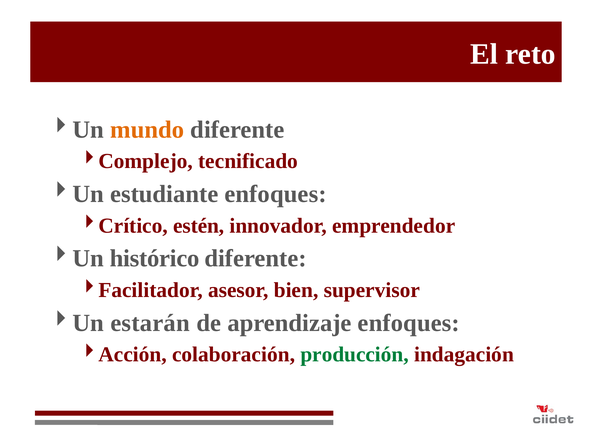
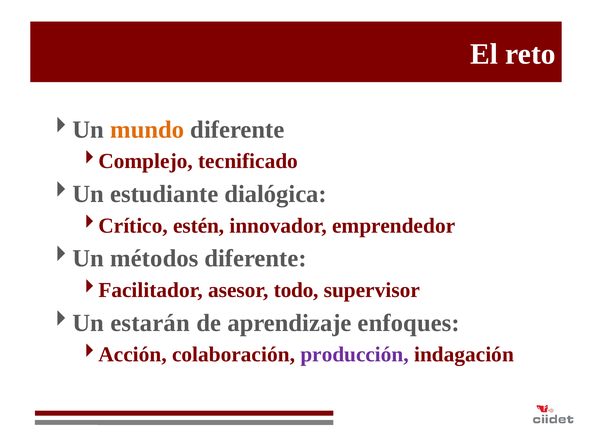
estudiante enfoques: enfoques -> dialógica (276, 194)
histórico: histórico -> métodos (154, 258)
bien: bien -> todo (296, 290)
producción colour: green -> purple (355, 355)
